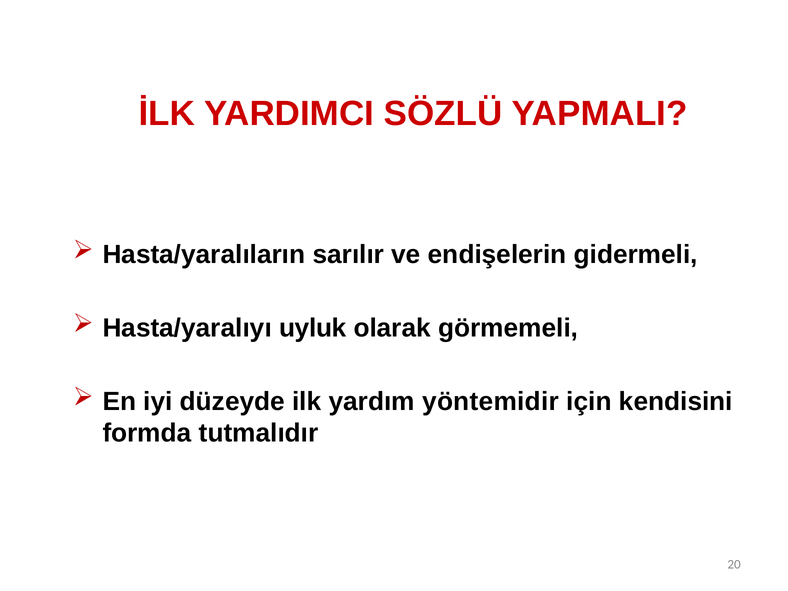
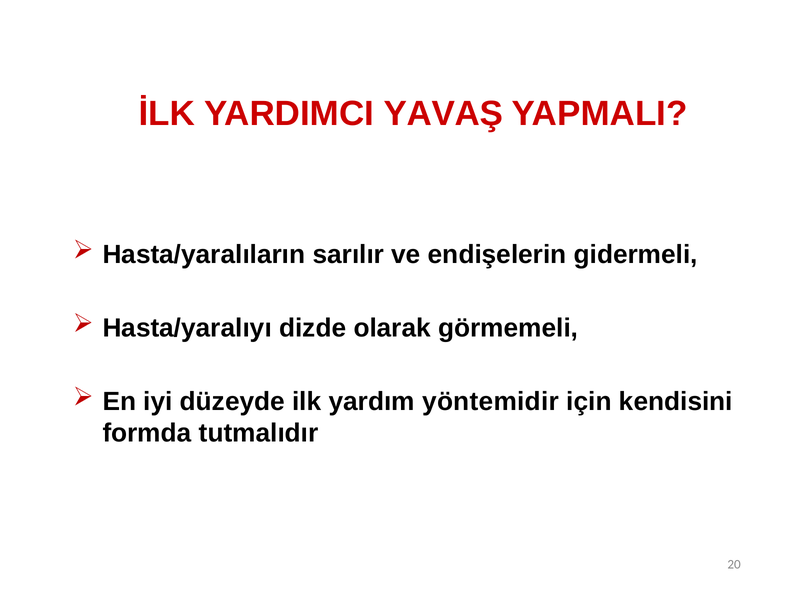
SÖZLÜ: SÖZLÜ -> YAVAŞ (443, 114)
uyluk: uyluk -> dizde (313, 328)
